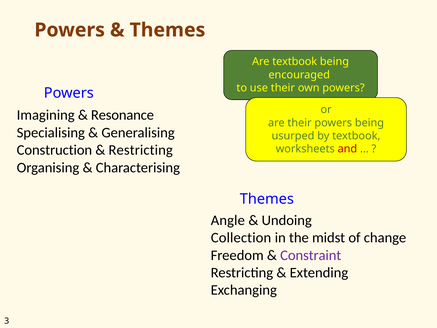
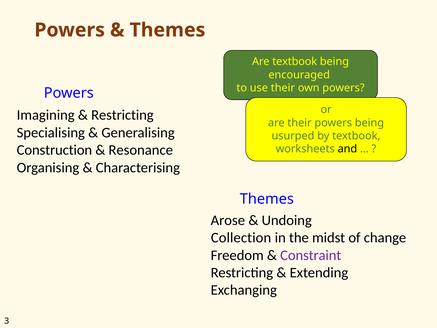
Resonance: Resonance -> Restricting (122, 115)
Restricting: Restricting -> Resonance (141, 150)
and colour: red -> black (347, 149)
Angle: Angle -> Arose (228, 220)
